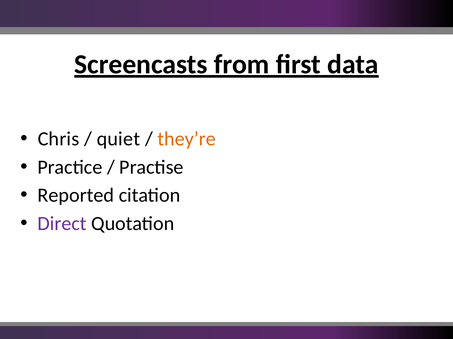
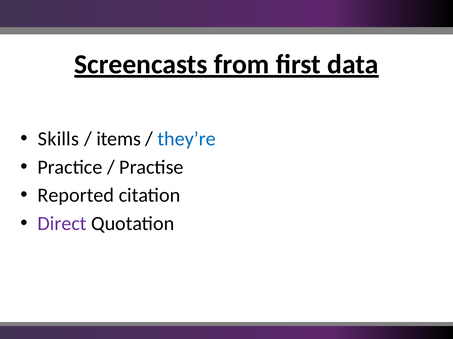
Chris: Chris -> Skills (58, 139)
quiet: quiet -> items (119, 139)
they’re colour: orange -> blue (187, 139)
